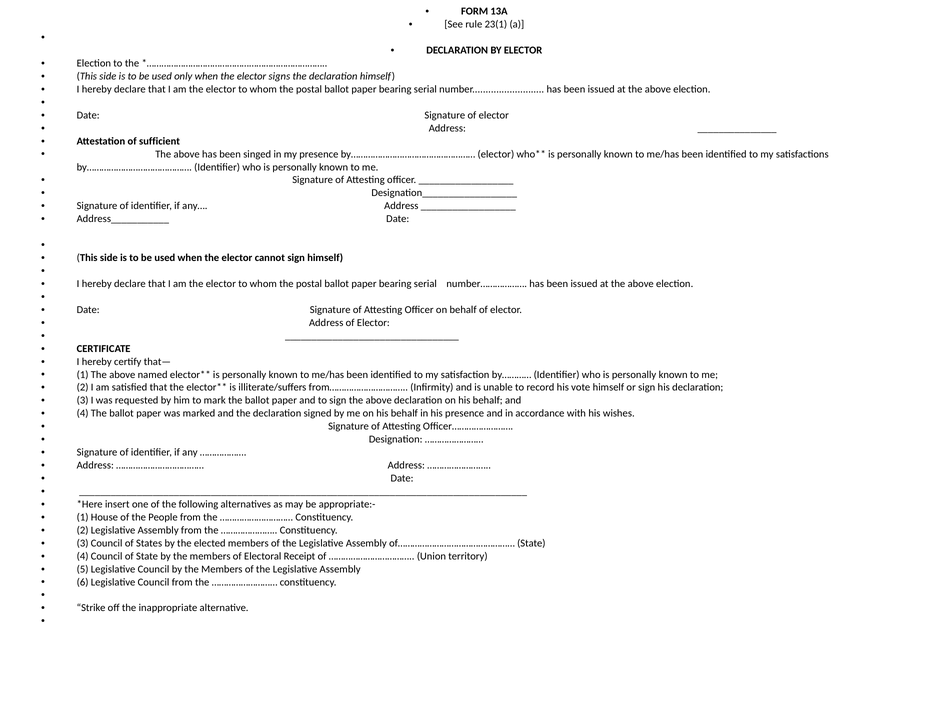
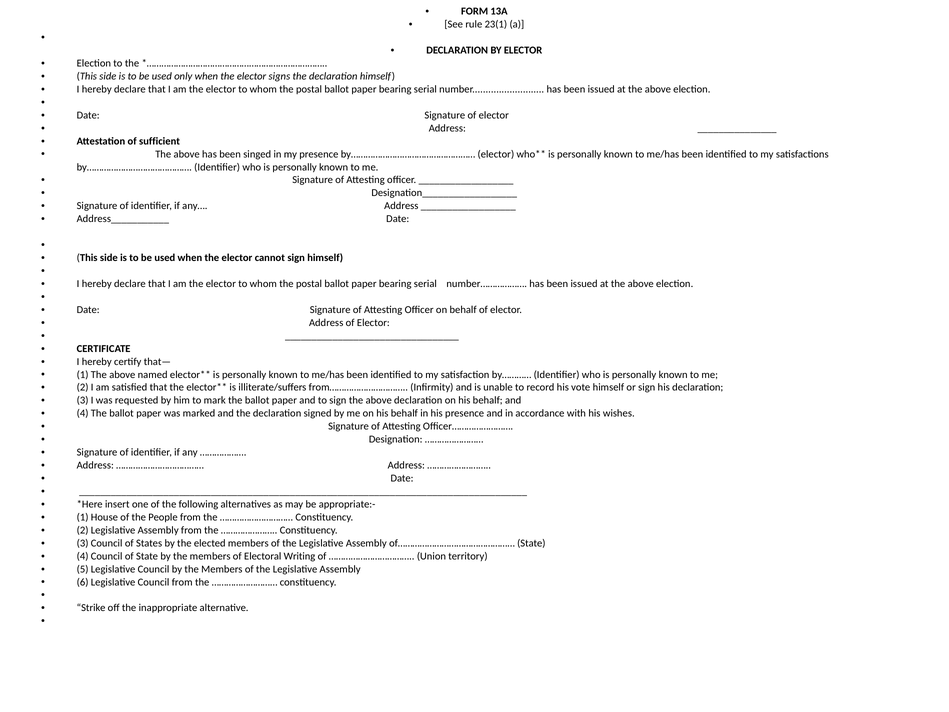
Receipt: Receipt -> Writing (299, 556)
